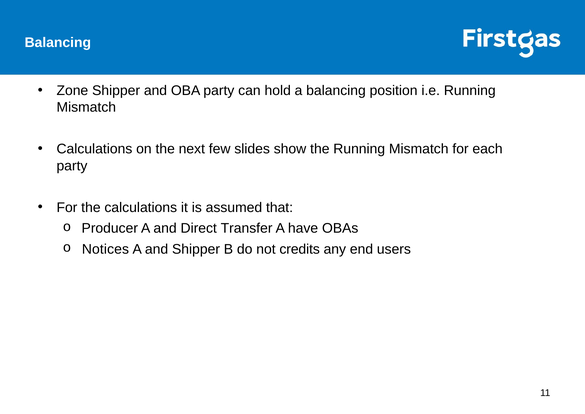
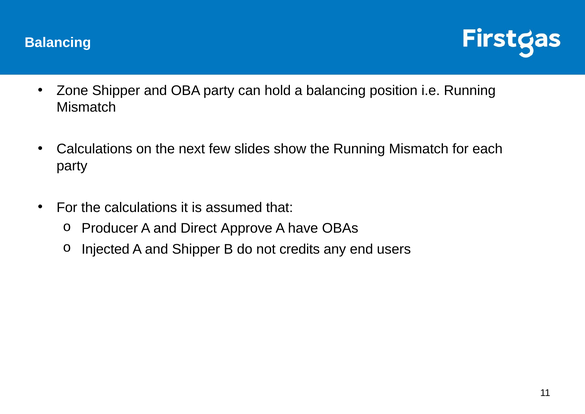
Transfer: Transfer -> Approve (247, 228)
Notices: Notices -> Injected (106, 249)
